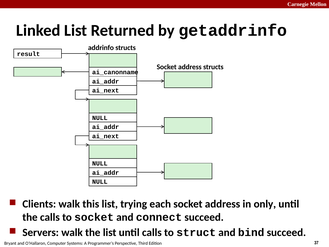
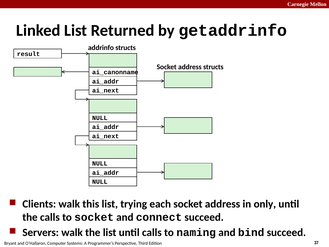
struct: struct -> naming (196, 232)
